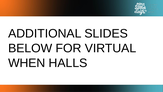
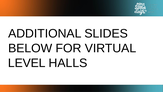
WHEN: WHEN -> LEVEL (27, 63)
